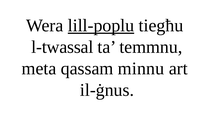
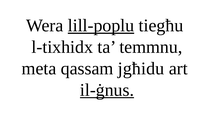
l-twassal: l-twassal -> l-tixhidx (62, 47)
minnu: minnu -> jgħidu (141, 68)
il-ġnus underline: none -> present (107, 90)
